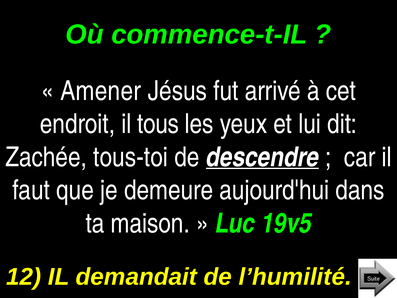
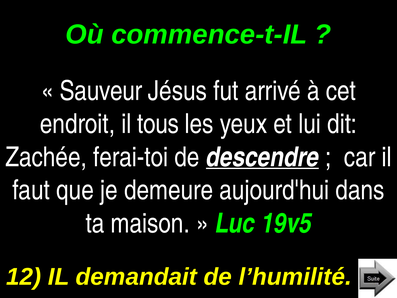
Amener: Amener -> Sauveur (101, 91)
tous-toi: tous-toi -> ferai-toi (131, 157)
